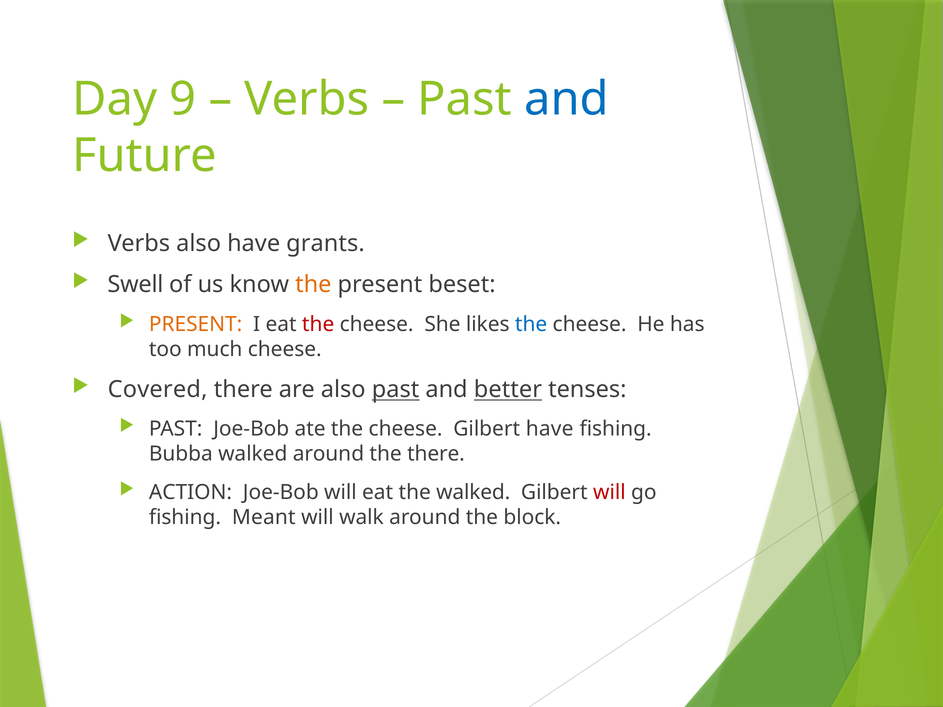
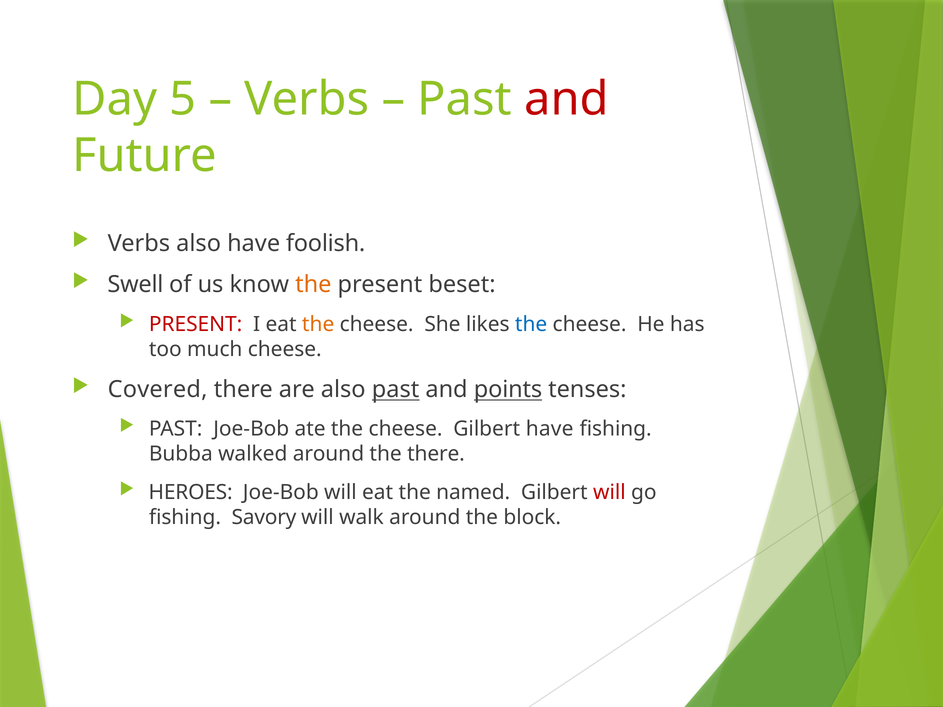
9: 9 -> 5 (183, 99)
and colour: blue -> red (566, 99)
grants: grants -> foolish (326, 243)
PRESENT colour: orange -> red (196, 324)
the colour: red -> orange (318, 324)
better: better -> points (508, 389)
ACTION: ACTION -> HEROES (191, 492)
the walked: walked -> named (473, 492)
Meant: Meant -> Savory (264, 517)
